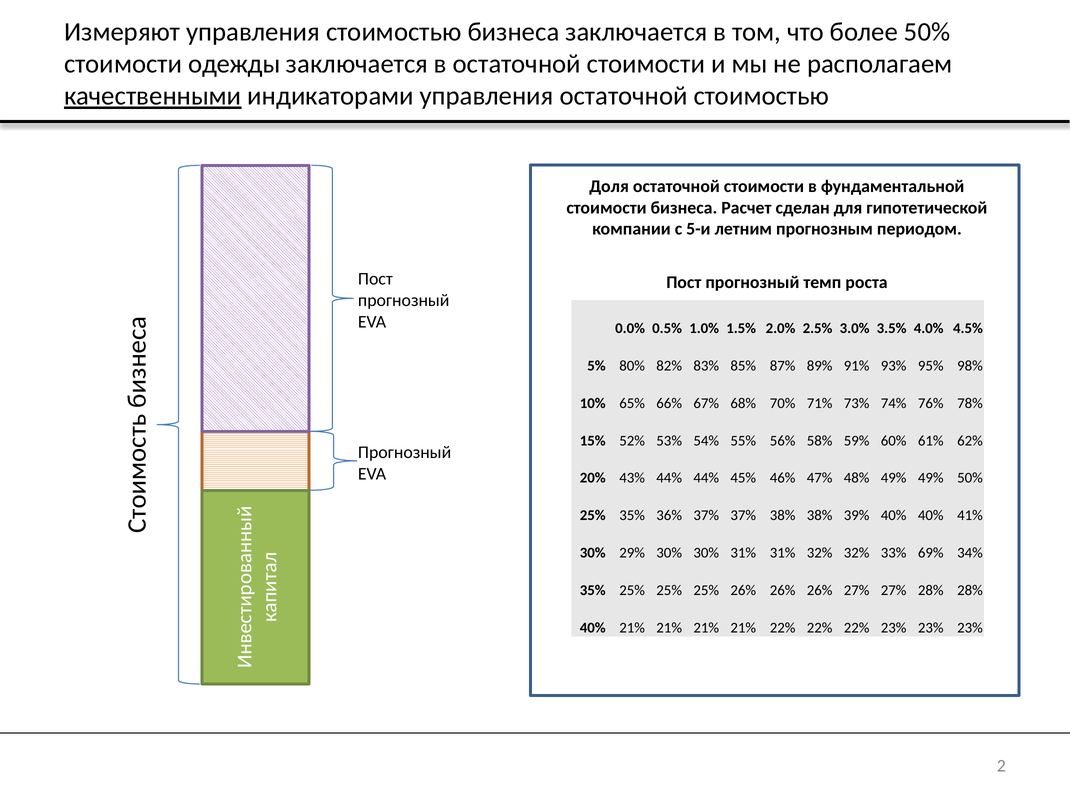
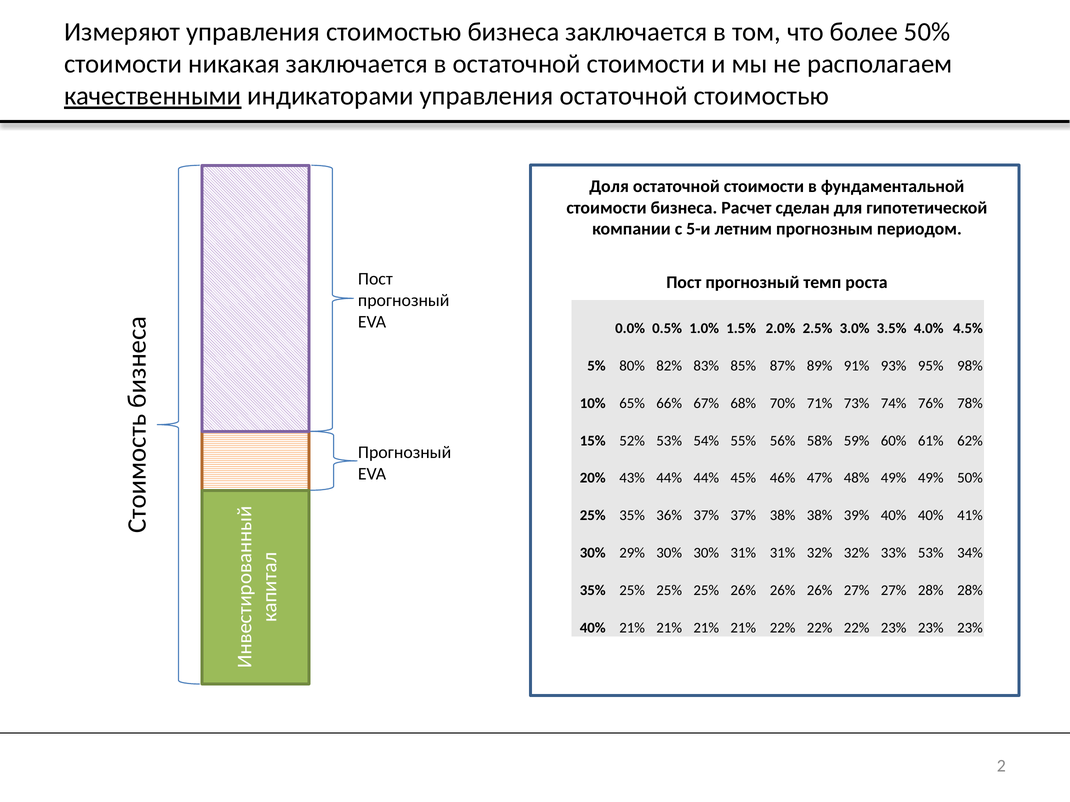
одежды: одежды -> никакая (234, 64)
33% 69%: 69% -> 53% (931, 553)
